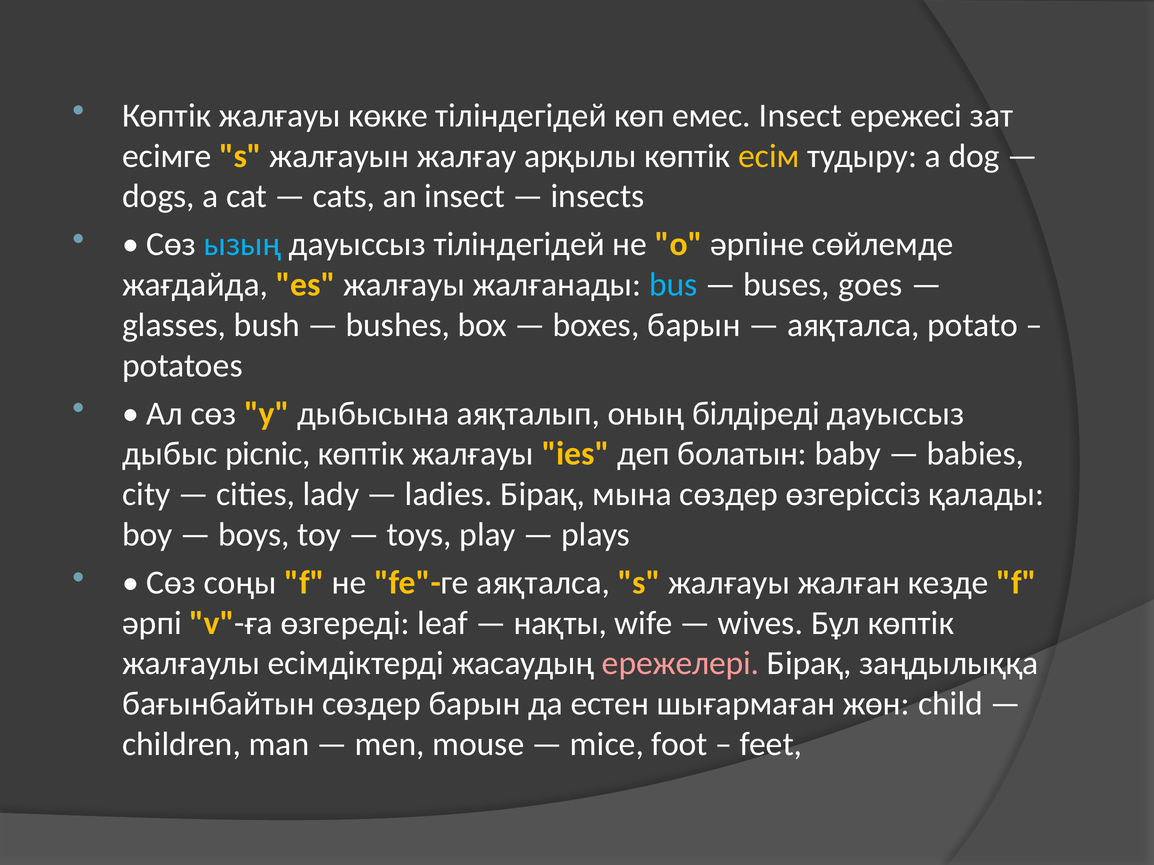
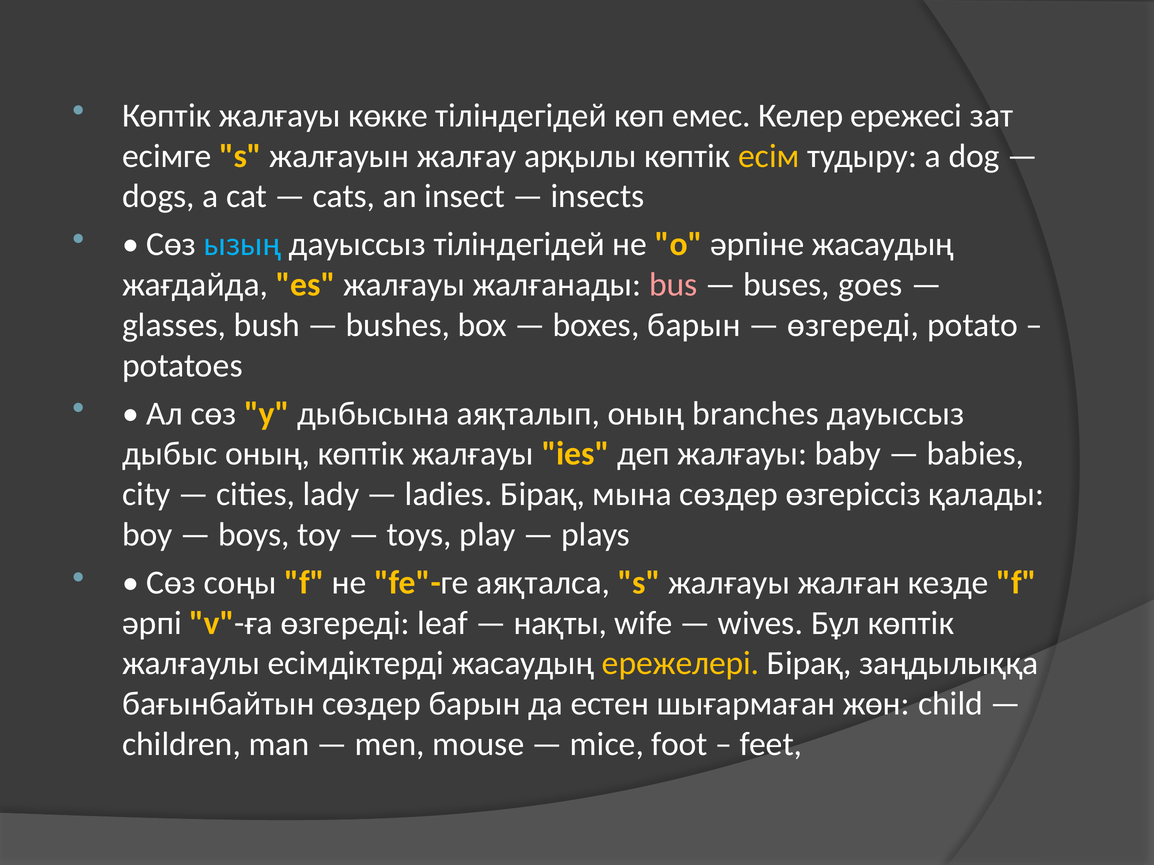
емес Insect: Insect -> Келер (801, 116)
әрпіне сөйлемде: сөйлемде -> жасаудың (883, 244)
bus colour: light blue -> pink (673, 285)
аяқталса: аяқталса -> өзгереді (853, 325)
білдіреді: білдіреді -> branches (756, 414)
дыбыс picnic: picnic -> оның (268, 454)
деп болатын: болатын -> жалғауы (742, 454)
ережелері colour: pink -> yellow (681, 664)
